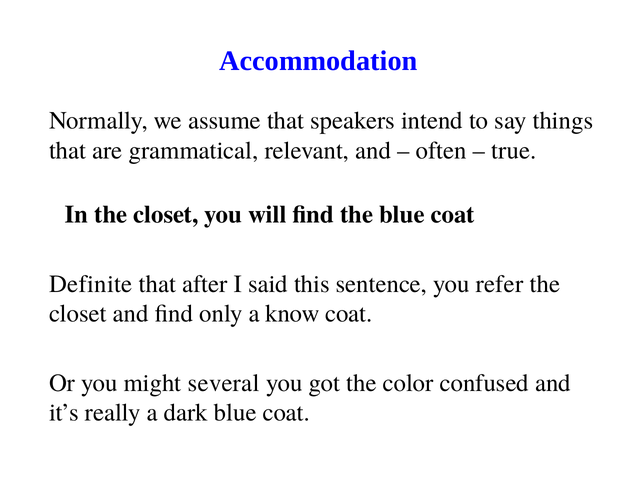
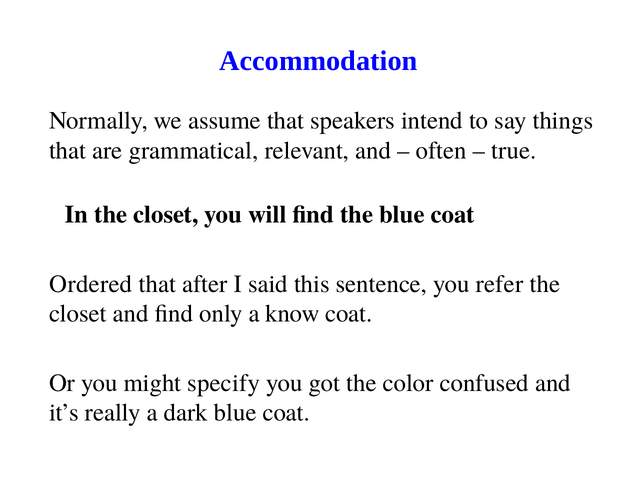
Definite: Definite -> Ordered (91, 284)
several: several -> specify (224, 383)
